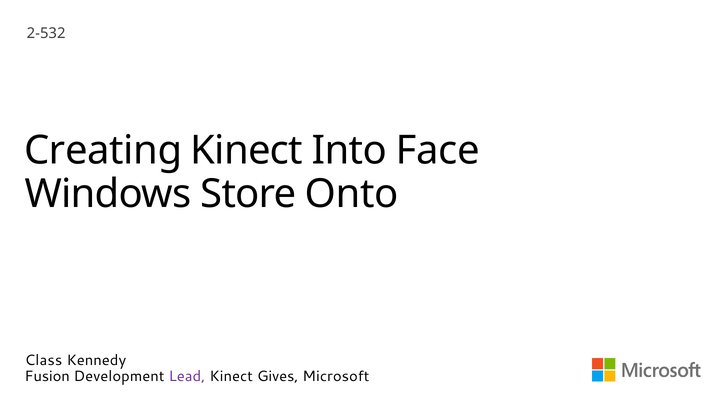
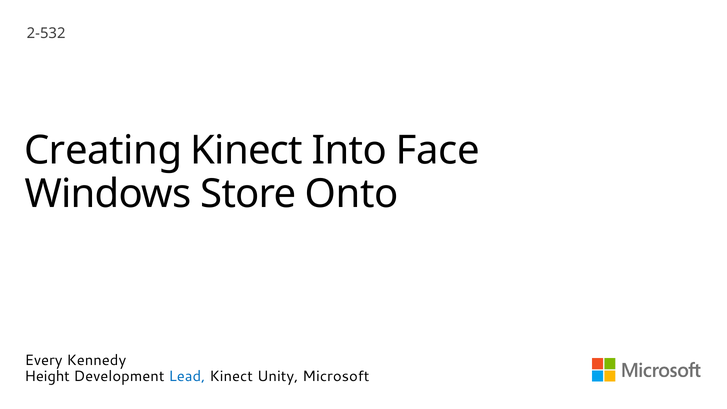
Class: Class -> Every (44, 360)
Fusion: Fusion -> Height (47, 376)
Lead colour: purple -> blue (187, 376)
Gives: Gives -> Unity (278, 376)
